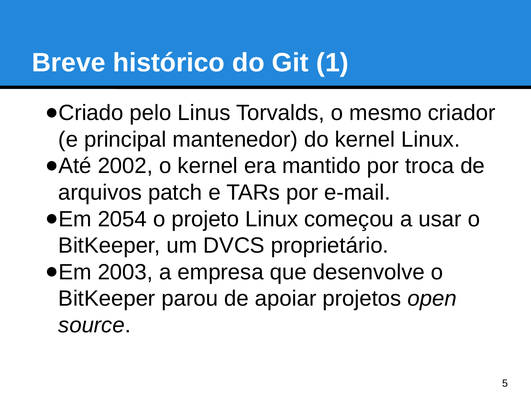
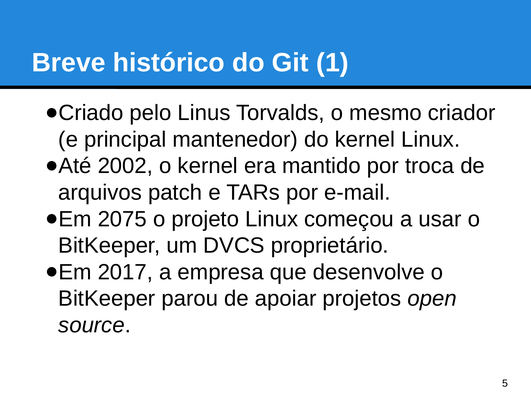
2054: 2054 -> 2075 (122, 219)
2003: 2003 -> 2017 (125, 272)
